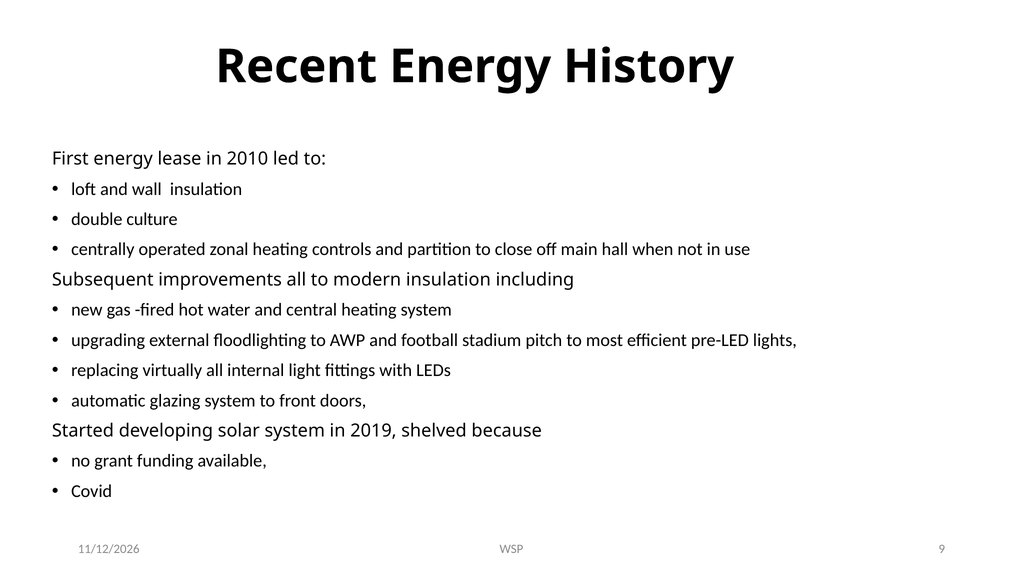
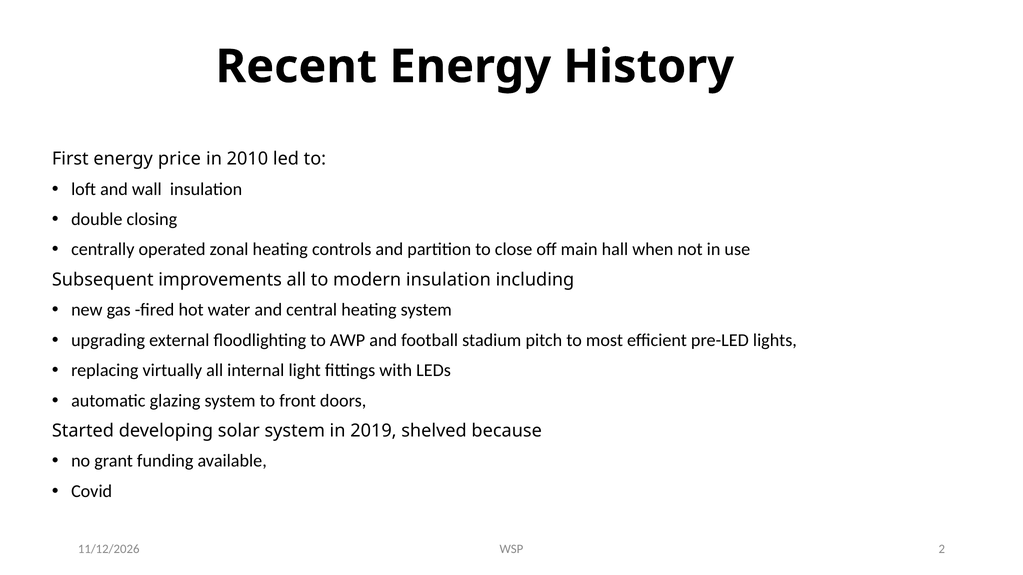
lease: lease -> price (179, 159)
culture: culture -> closing (152, 219)
9: 9 -> 2 (942, 549)
